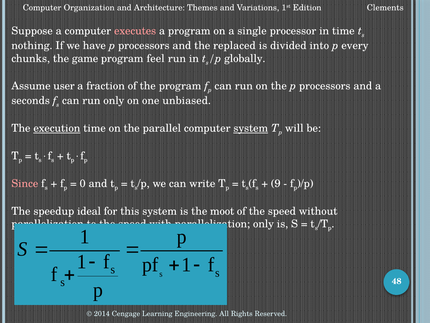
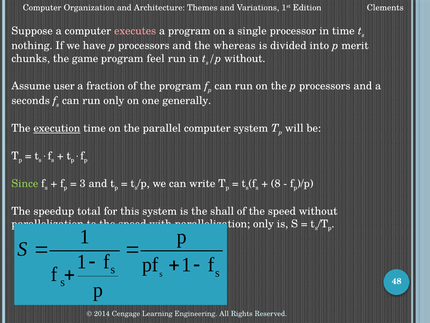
replaced: replaced -> whereas (234, 45)
every: every -> merit (355, 45)
globally: globally -> without (245, 58)
unbiased: unbiased -> generally (187, 101)
system underline: present -> none (251, 128)
Since colour: pink -> light green (25, 183)
0: 0 -> 3 (83, 183)
9: 9 -> 8 (276, 183)
ideal: ideal -> total (89, 211)
moot: moot -> shall (222, 211)
